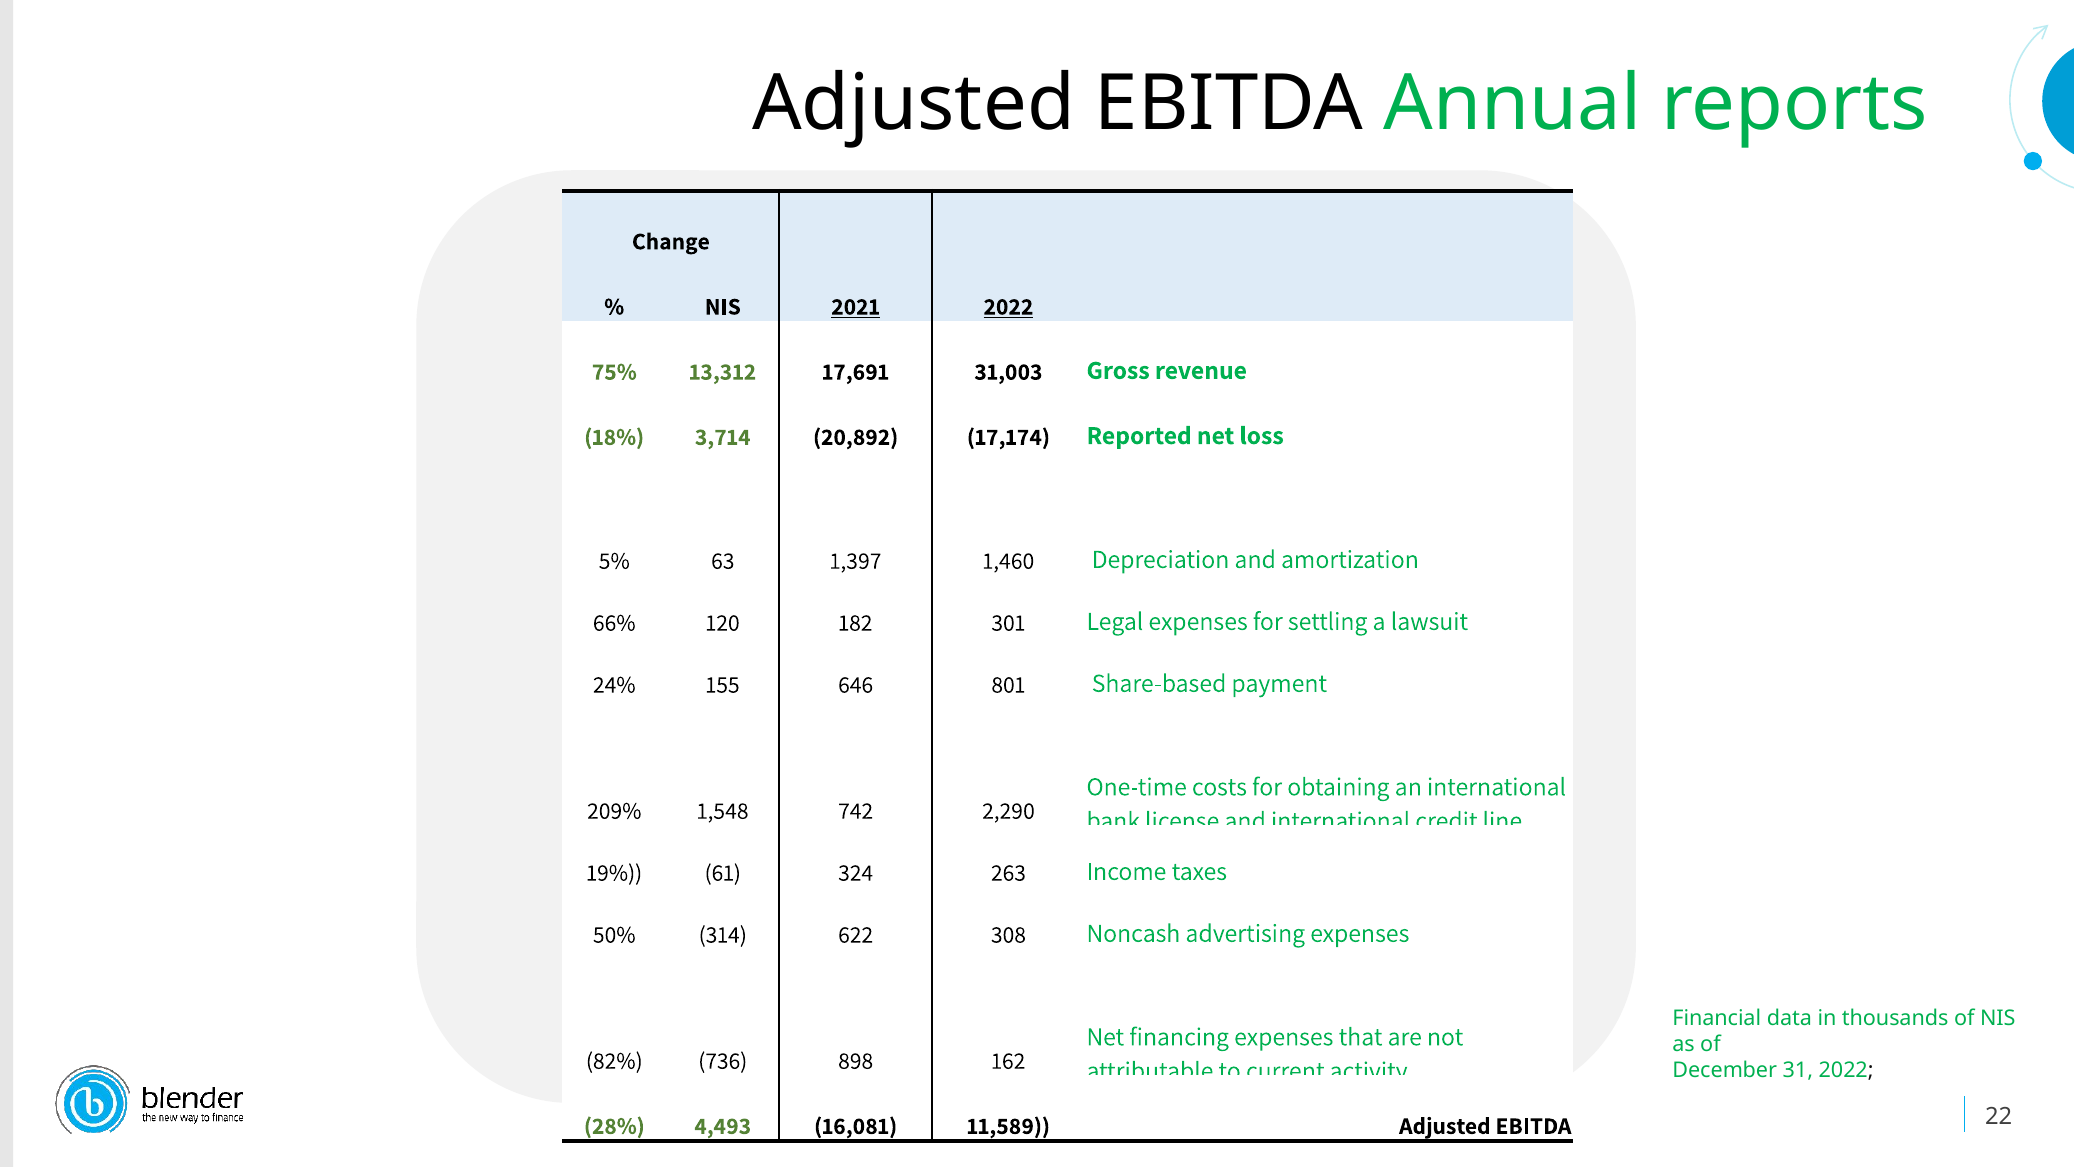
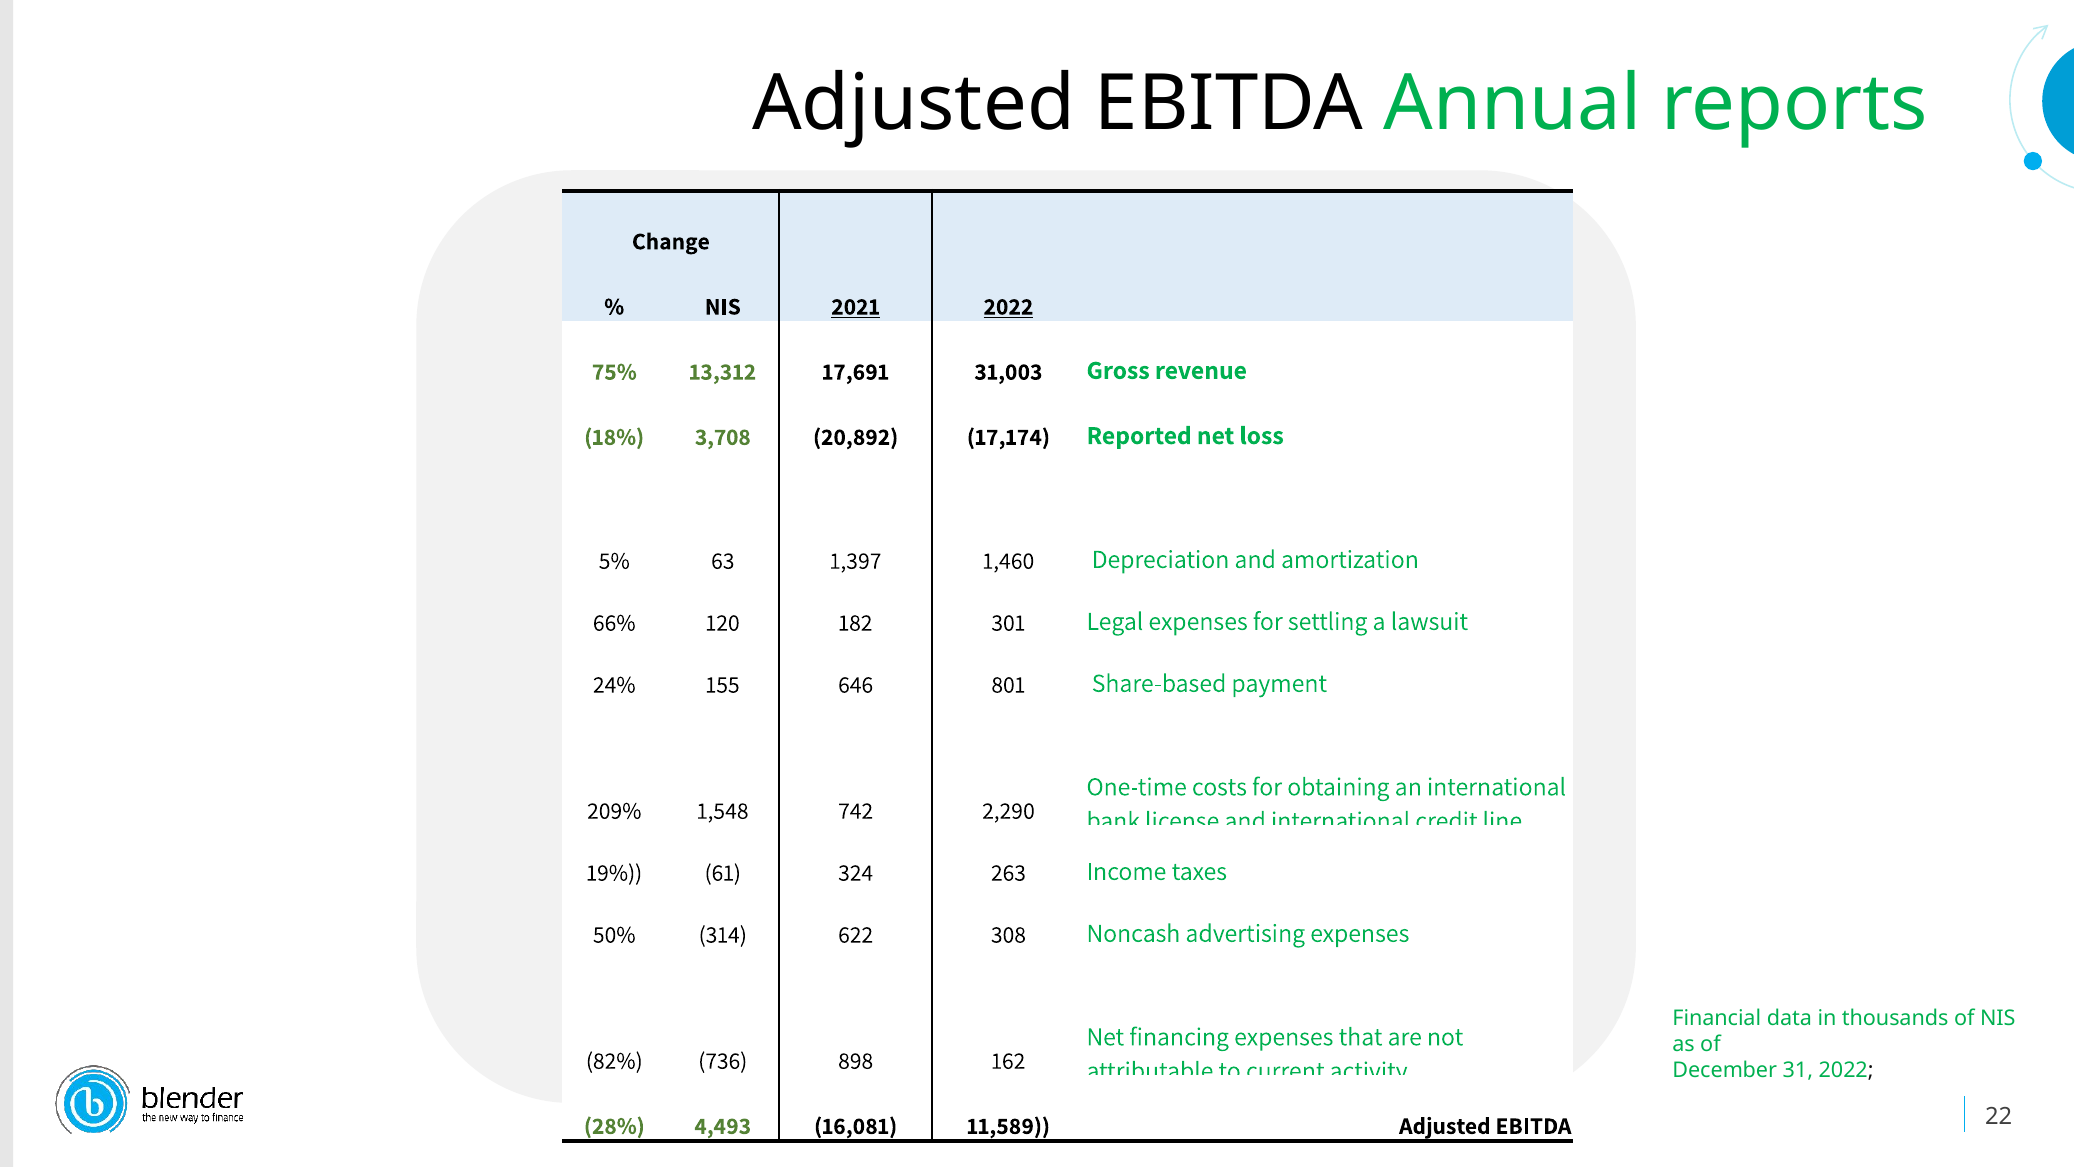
3,714: 3,714 -> 3,708 (723, 437)
